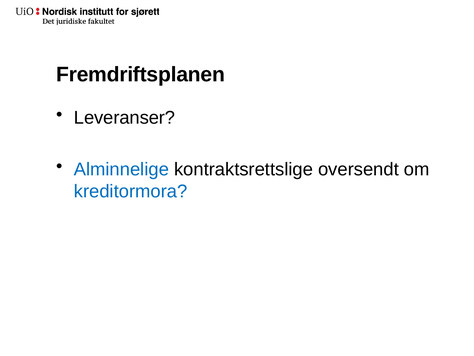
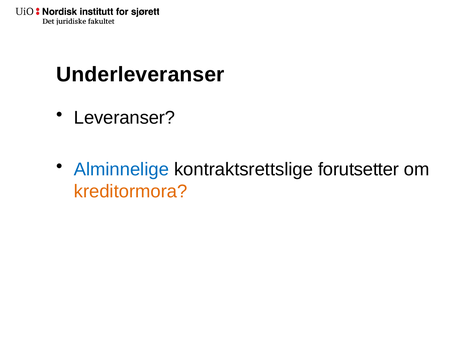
Fremdriftsplanen: Fremdriftsplanen -> Underleveranser (140, 75)
oversendt: oversendt -> forutsetter (359, 169)
kreditormora colour: blue -> orange (131, 191)
